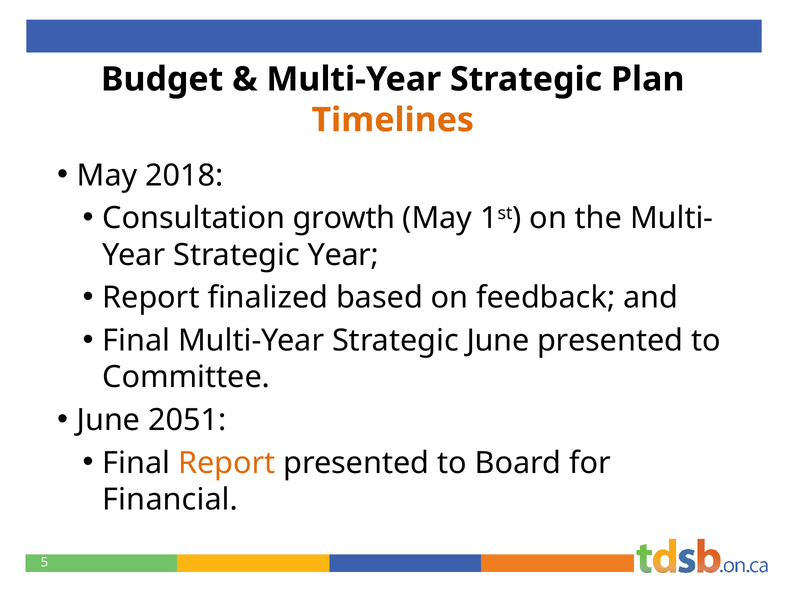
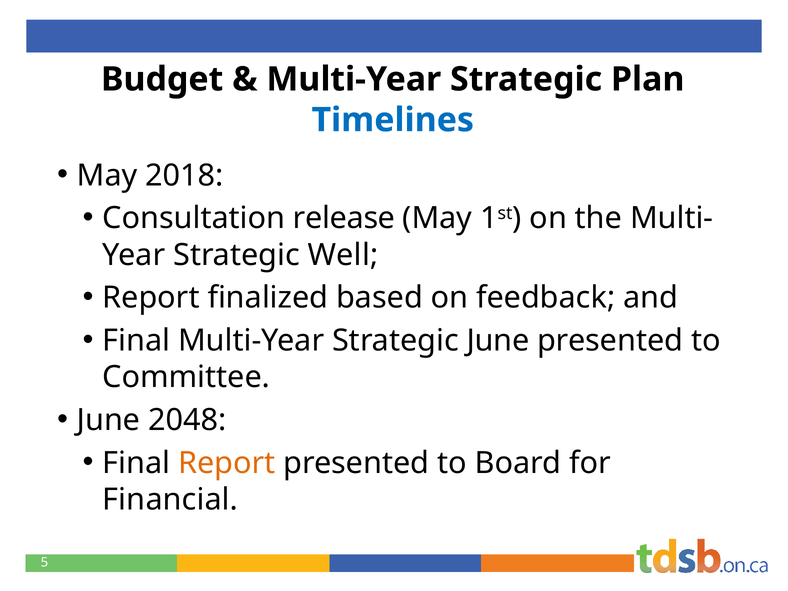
Timelines colour: orange -> blue (393, 120)
growth: growth -> release (344, 218)
Strategic Year: Year -> Well (343, 255)
2051: 2051 -> 2048 (187, 420)
